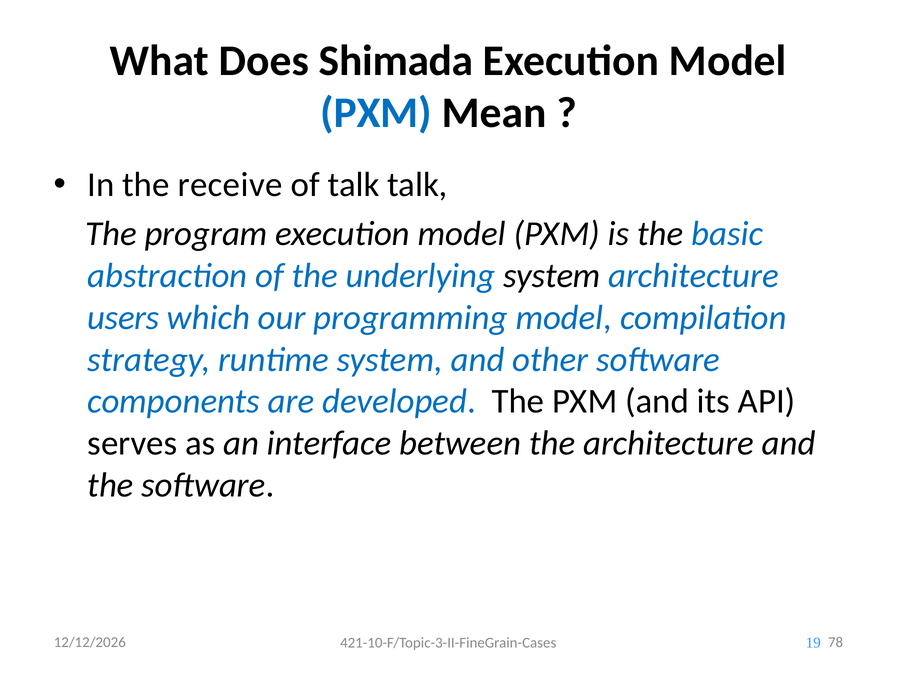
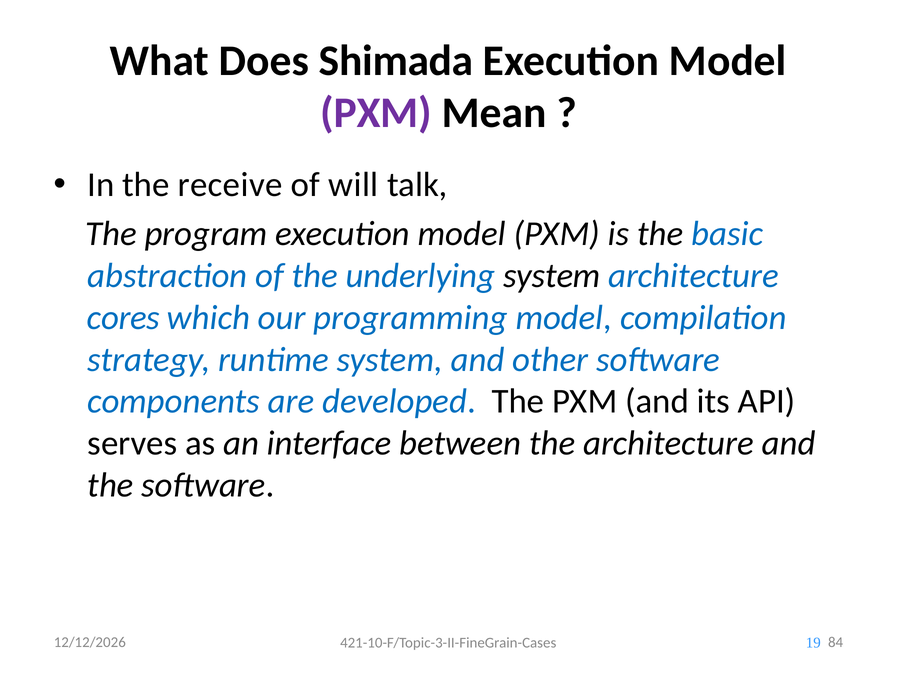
PXM colour: blue -> purple (376, 113)
of talk: talk -> will (353, 185)
users: users -> cores (123, 317)
78: 78 -> 84 (836, 642)
